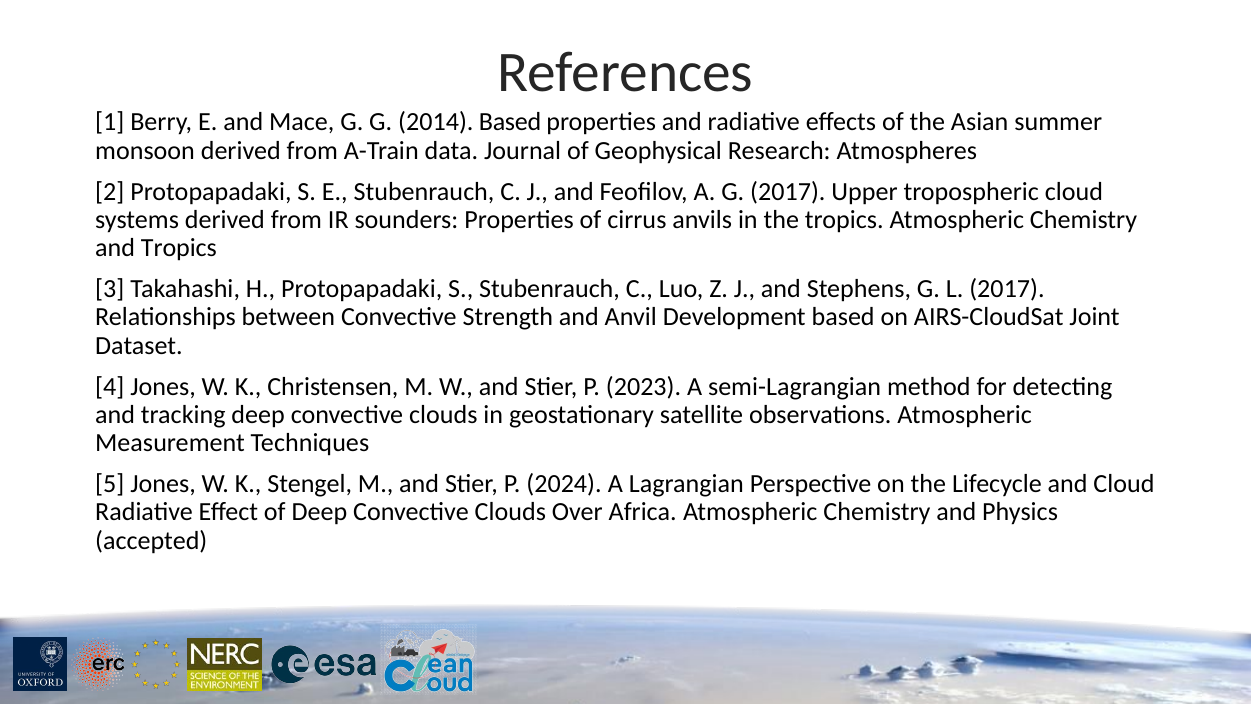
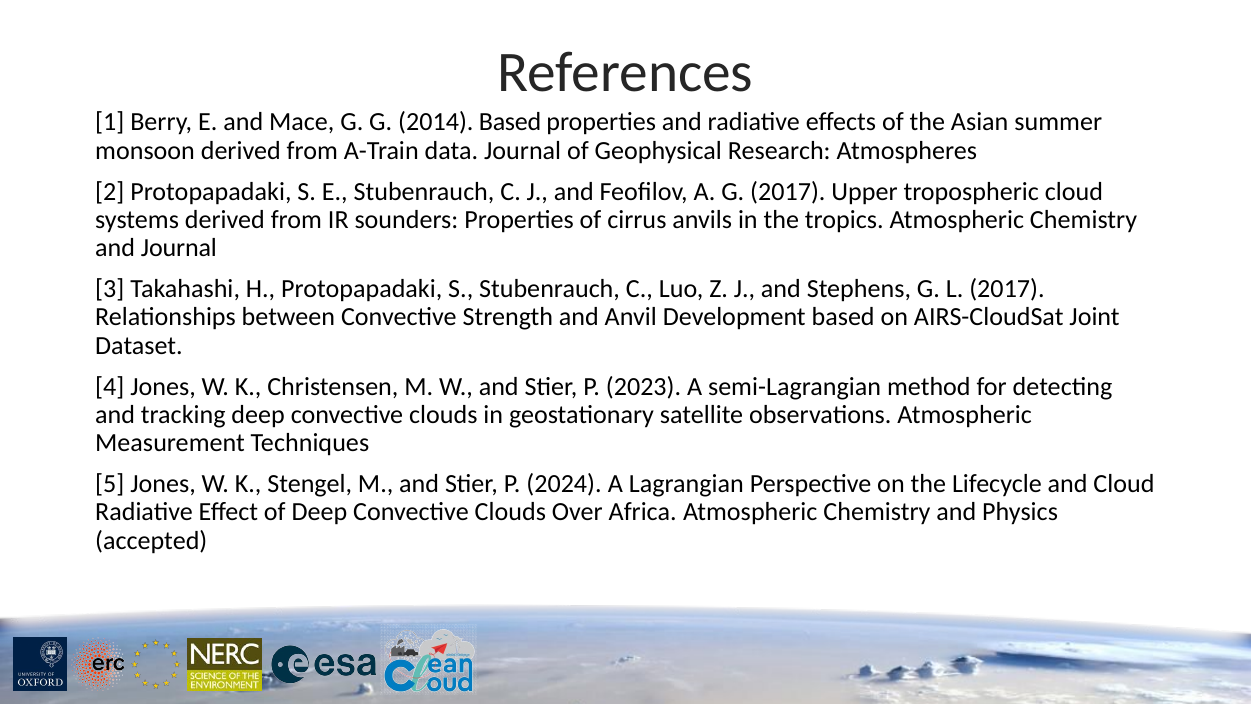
and Tropics: Tropics -> Journal (179, 248)
